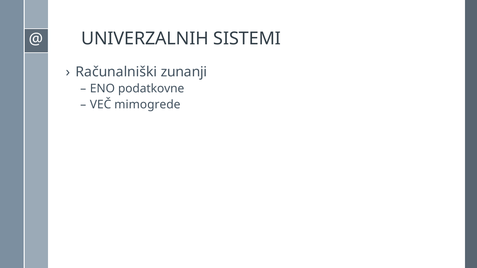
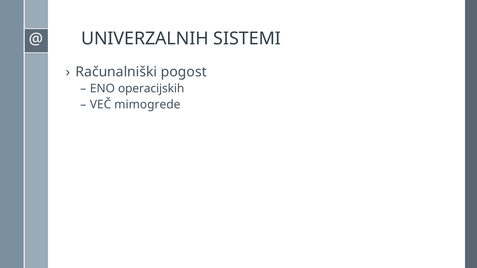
zunanji: zunanji -> pogost (184, 72)
podatkovne: podatkovne -> operacijskih (151, 89)
